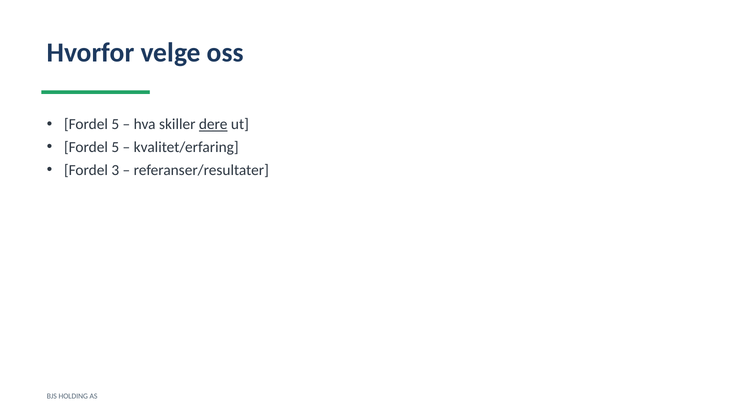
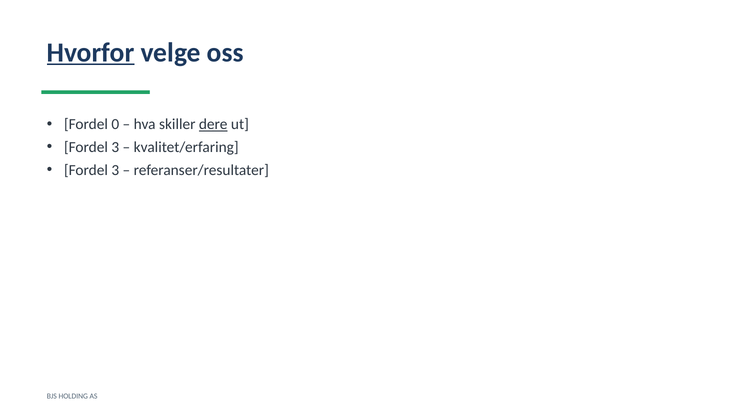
Hvorfor underline: none -> present (91, 52)
5: 5 -> 0 (115, 124)
5: 5 -> 3 (115, 147)
